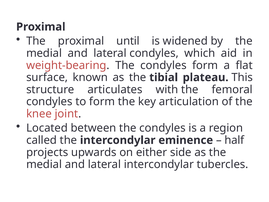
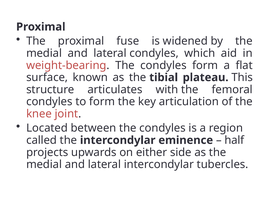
until: until -> fuse (128, 41)
